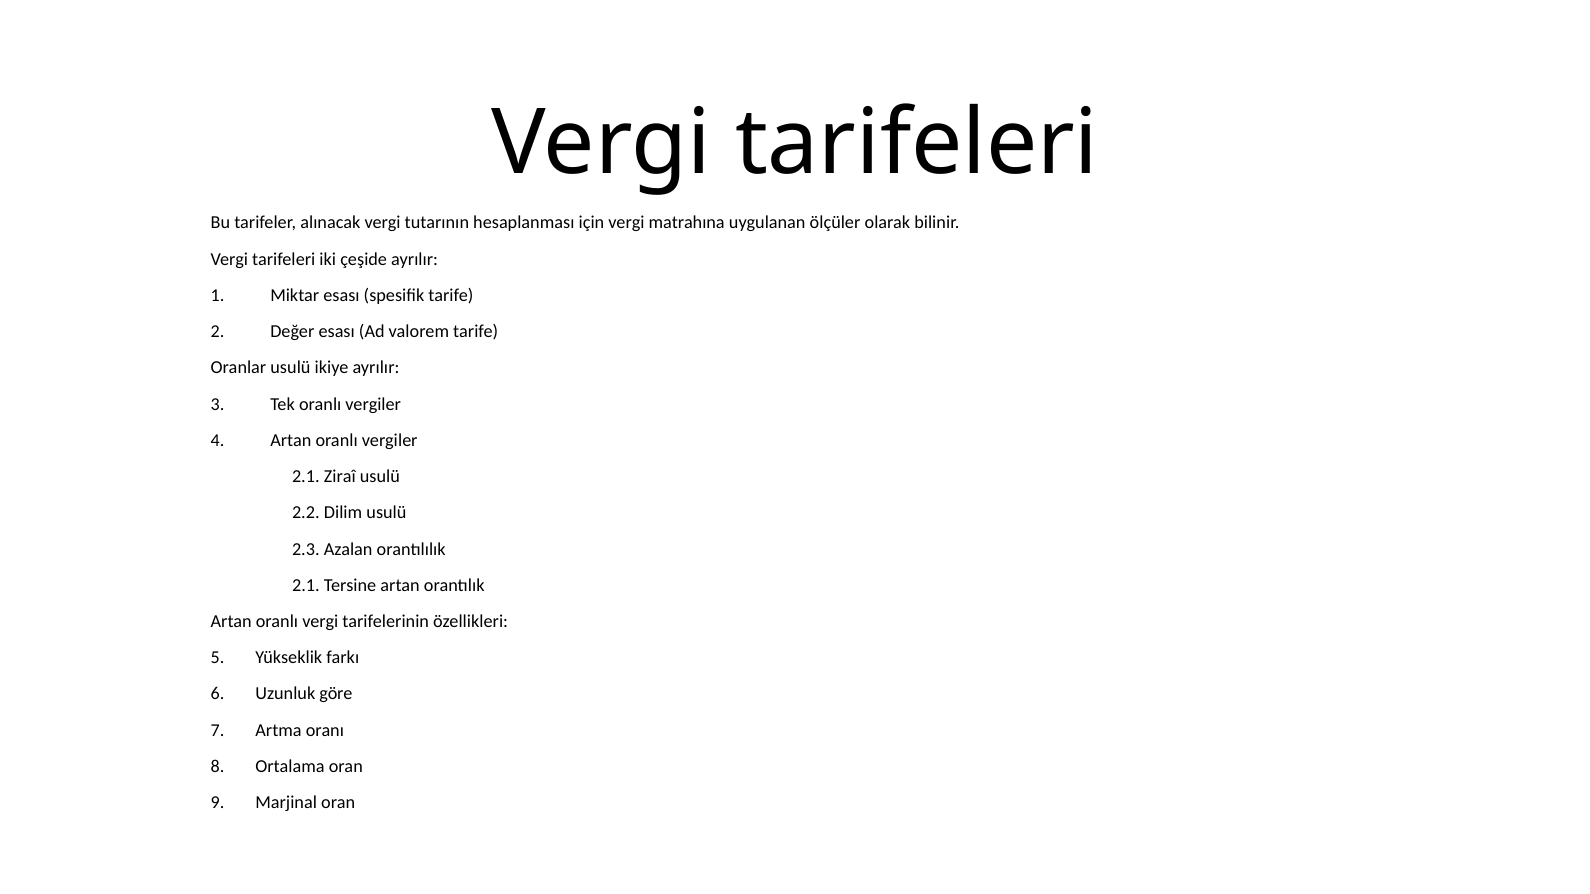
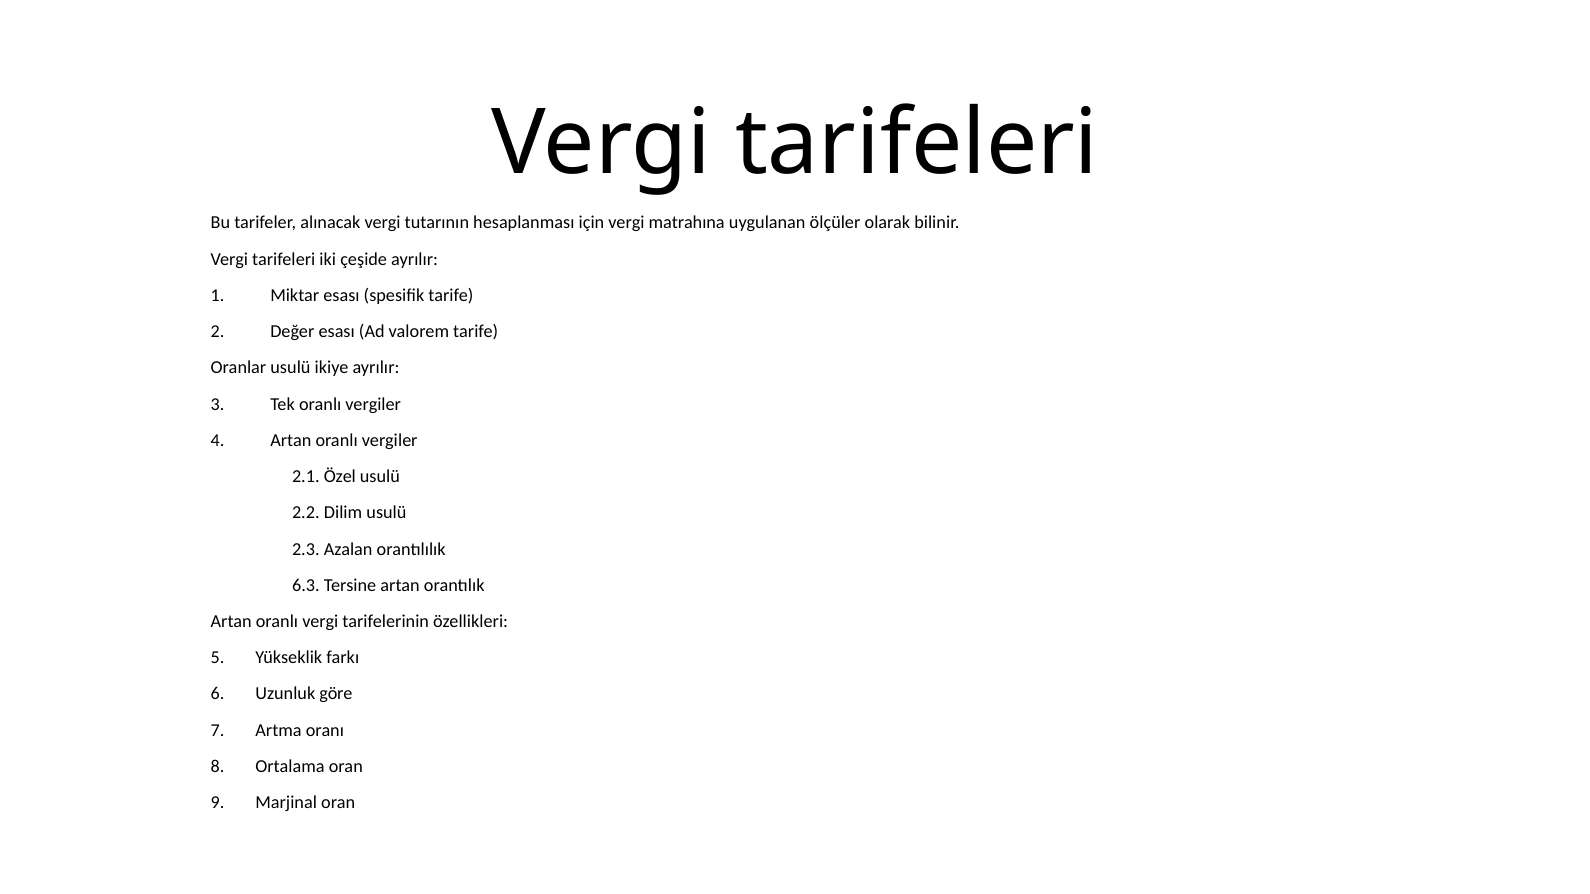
Ziraî: Ziraî -> Özel (340, 477)
2.1: 2.1 -> 6.3 (306, 585)
